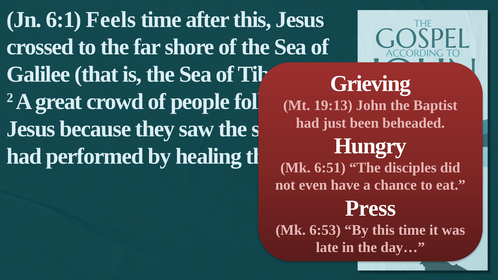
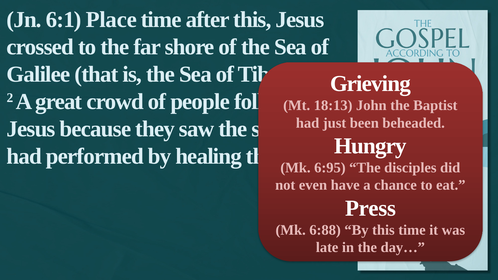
Feels: Feels -> Place (111, 20)
19:13: 19:13 -> 18:13 (333, 106)
6:51: 6:51 -> 6:95 (330, 168)
6:53: 6:53 -> 6:88 (325, 230)
